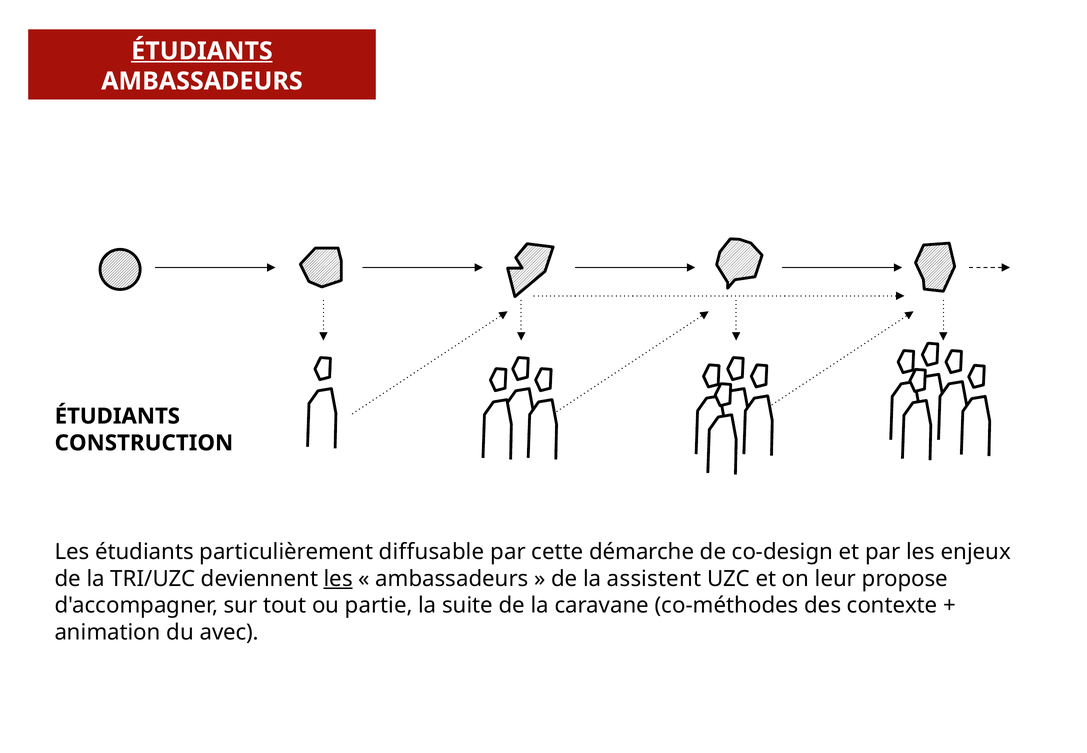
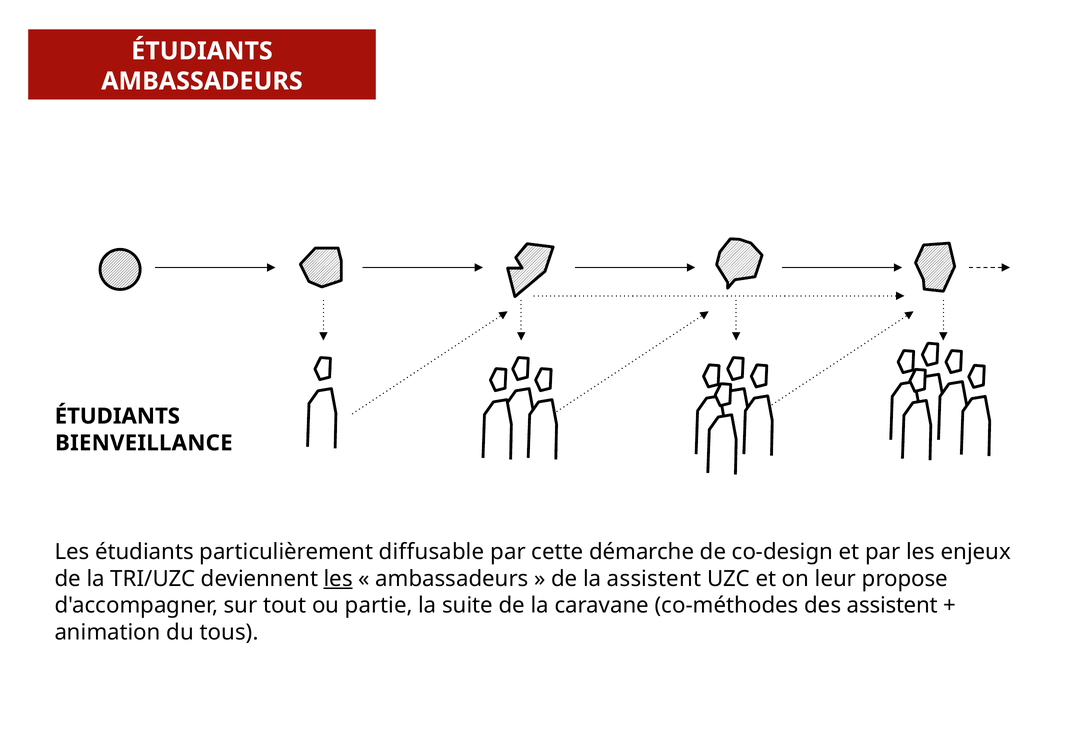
ÉTUDIANTS underline: present -> none (202, 51)
CONSTRUCTION: CONSTRUCTION -> BIENVEILLANCE (144, 443)
des contexte: contexte -> assistent (892, 605)
avec: avec -> tous (229, 632)
